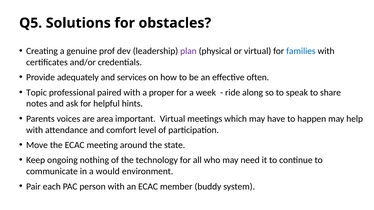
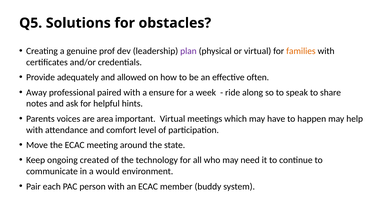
families colour: blue -> orange (301, 51)
services: services -> allowed (132, 78)
Topic: Topic -> Away (37, 93)
proper: proper -> ensure (162, 93)
nothing: nothing -> created (94, 160)
